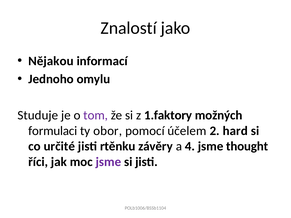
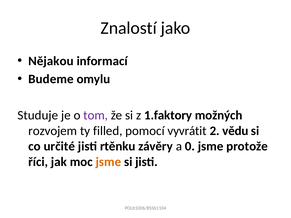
Jednoho: Jednoho -> Budeme (51, 79)
formulaci: formulaci -> rozvojem (53, 131)
obor: obor -> filled (108, 131)
účelem: účelem -> vyvrátit (187, 131)
hard: hard -> vědu (235, 131)
4: 4 -> 0 (190, 146)
thought: thought -> protože (247, 146)
jsme colour: purple -> orange (108, 162)
